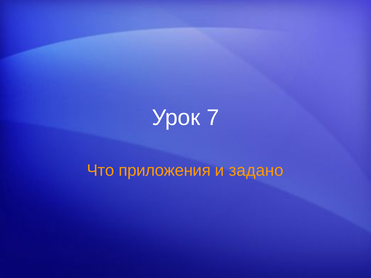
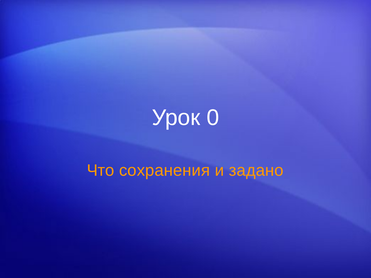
7: 7 -> 0 (213, 118)
приложения: приложения -> сохранения (165, 171)
